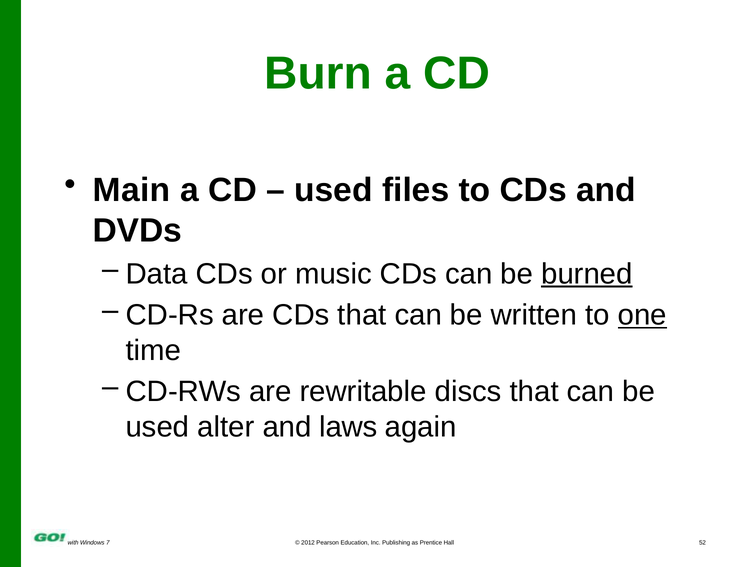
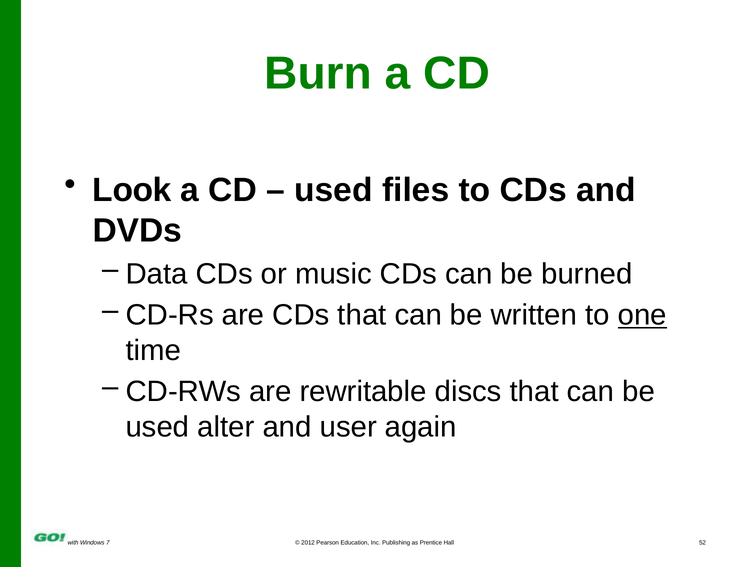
Main: Main -> Look (132, 190)
burned underline: present -> none (587, 274)
laws: laws -> user (348, 427)
